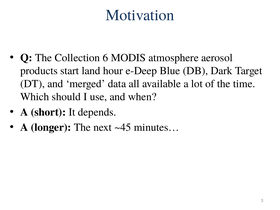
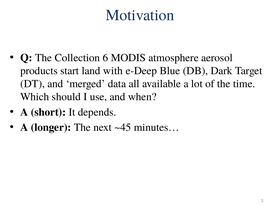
hour: hour -> with (113, 71)
